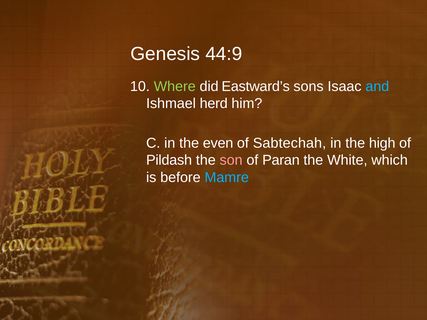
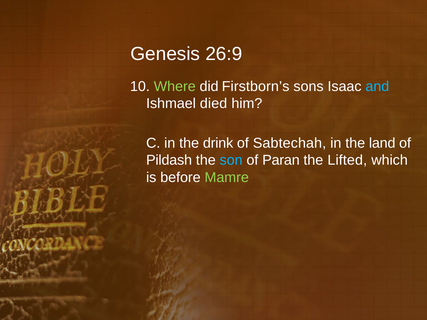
44:9: 44:9 -> 26:9 (224, 54)
Eastward’s: Eastward’s -> Firstborn’s (256, 86)
herd: herd -> died (214, 103)
even: even -> drink (218, 143)
high: high -> land (382, 143)
son colour: pink -> light blue (231, 160)
White: White -> Lifted (347, 160)
Mamre colour: light blue -> light green (227, 177)
